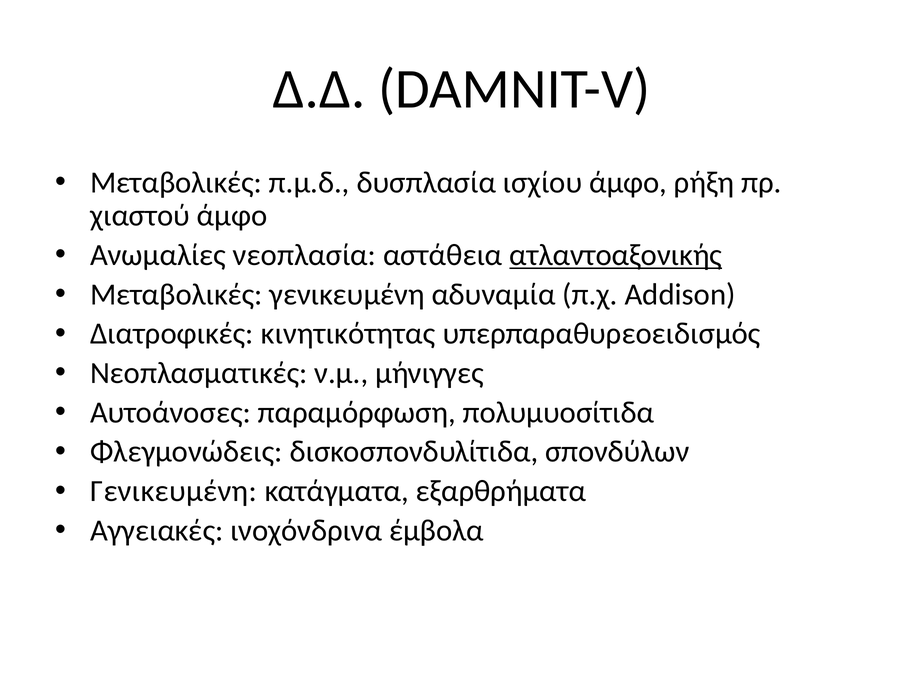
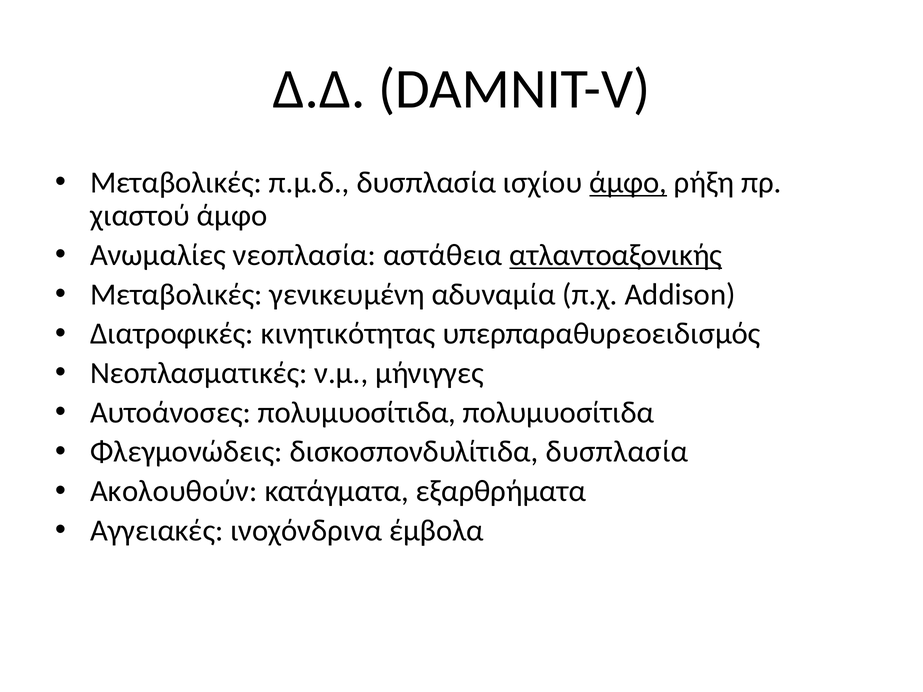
άμφο underline: none -> present (628, 183)
Αυτοάνοσες παραμόρφωση: παραμόρφωση -> πολυμυοσίτιδα (357, 413)
δισκοσπονδυλίτιδα σπονδύλων: σπονδύλων -> δυσπλασία (617, 452)
Γενικευμένη: Γενικευμένη -> Ακολουθούν (174, 491)
